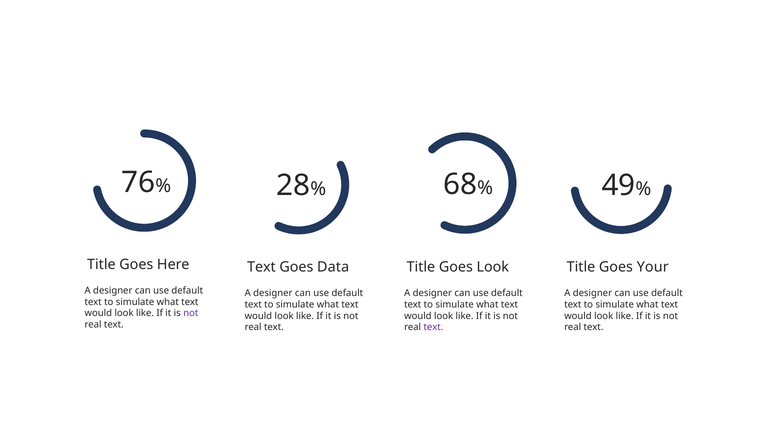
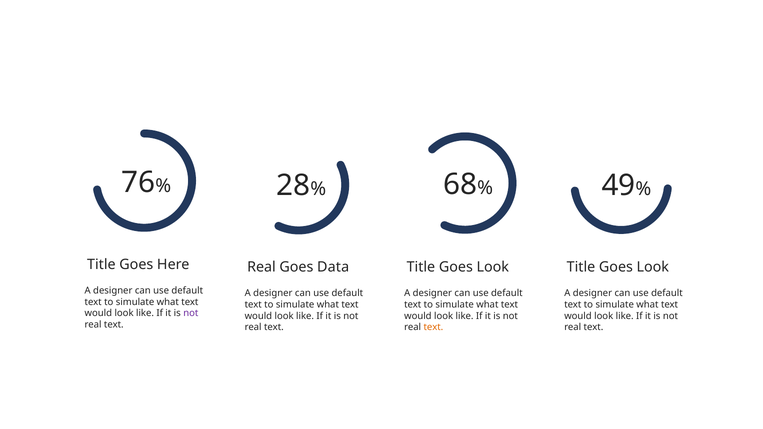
Text: Text -> Real (261, 267)
Your: Your -> Look (653, 267)
text colour: purple -> orange (433, 327)
